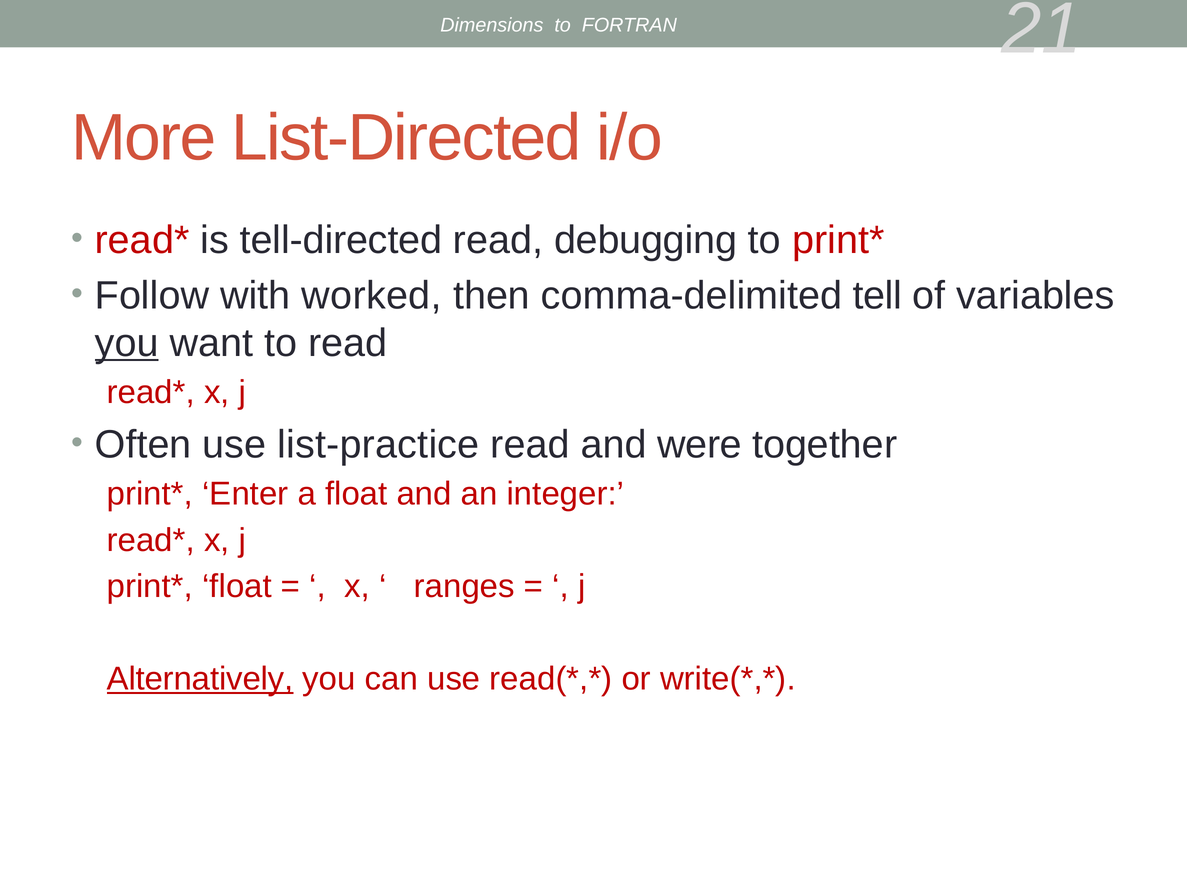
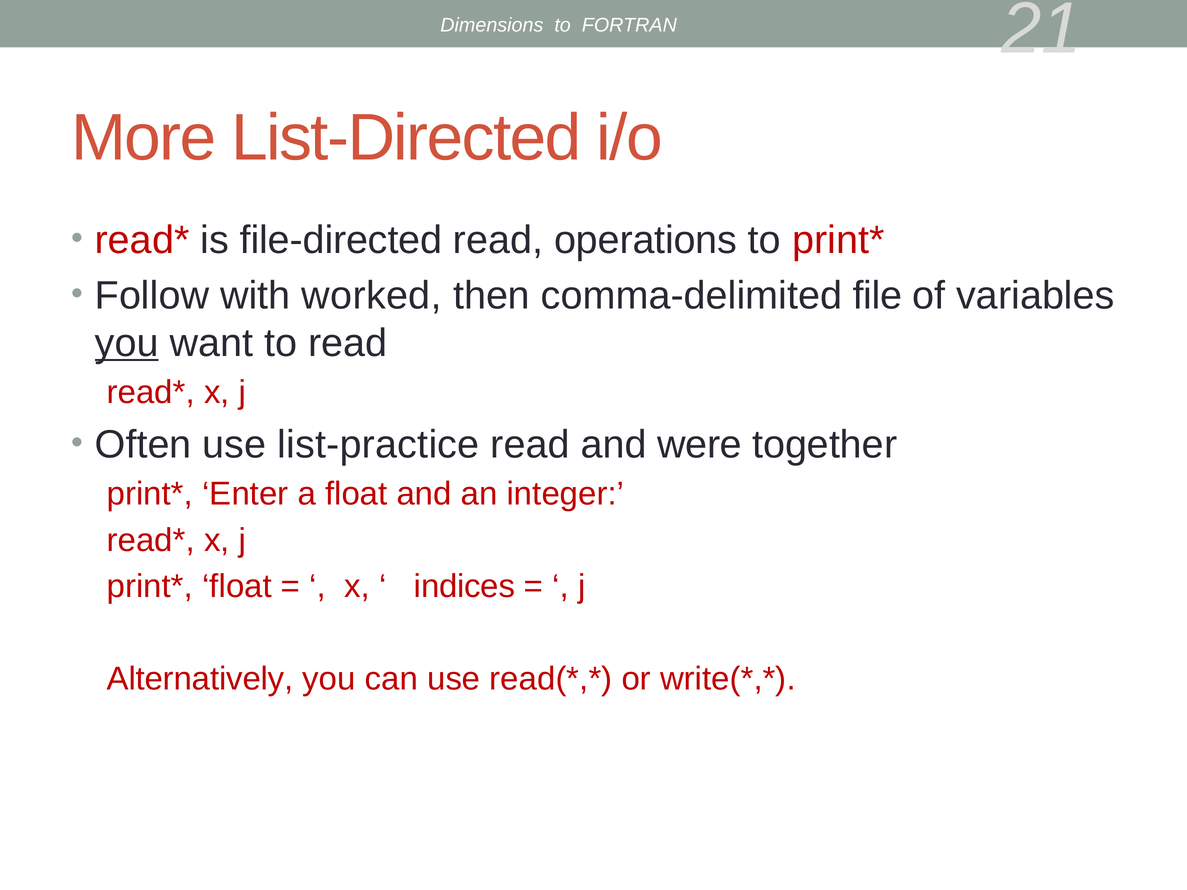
tell-directed: tell-directed -> file-directed (341, 240)
debugging: debugging -> operations (646, 240)
tell: tell -> file (877, 296)
ranges: ranges -> indices (465, 587)
Alternatively underline: present -> none (200, 679)
